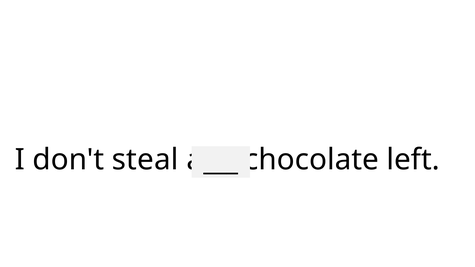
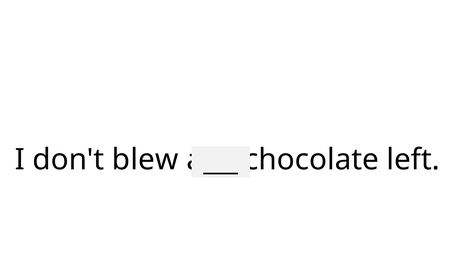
steal: steal -> blew (145, 160)
